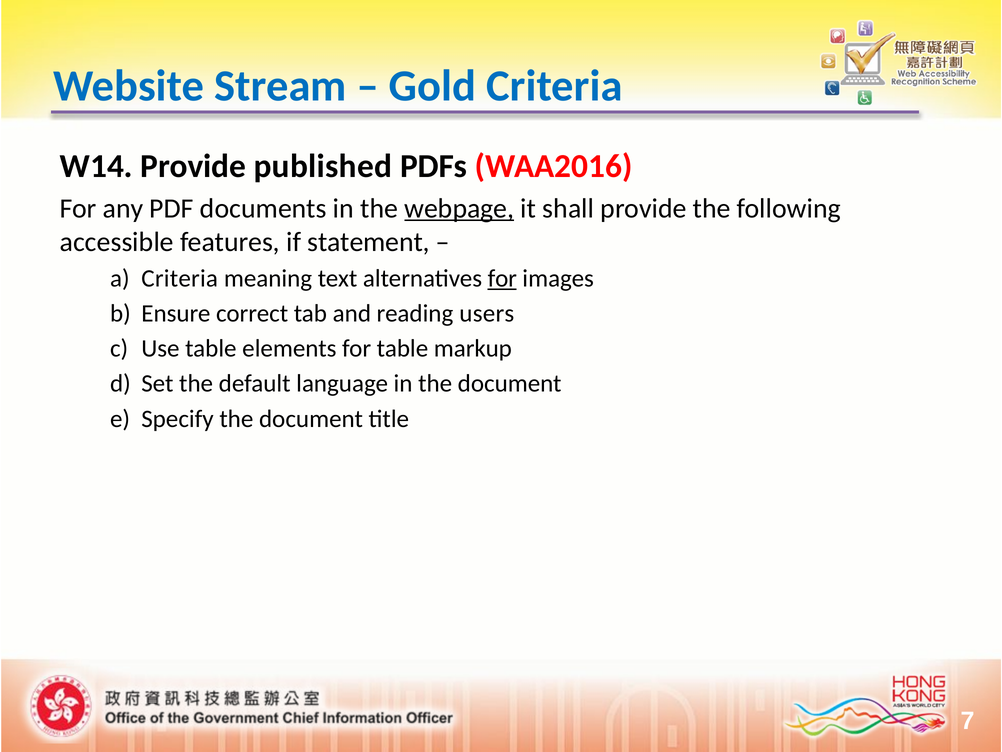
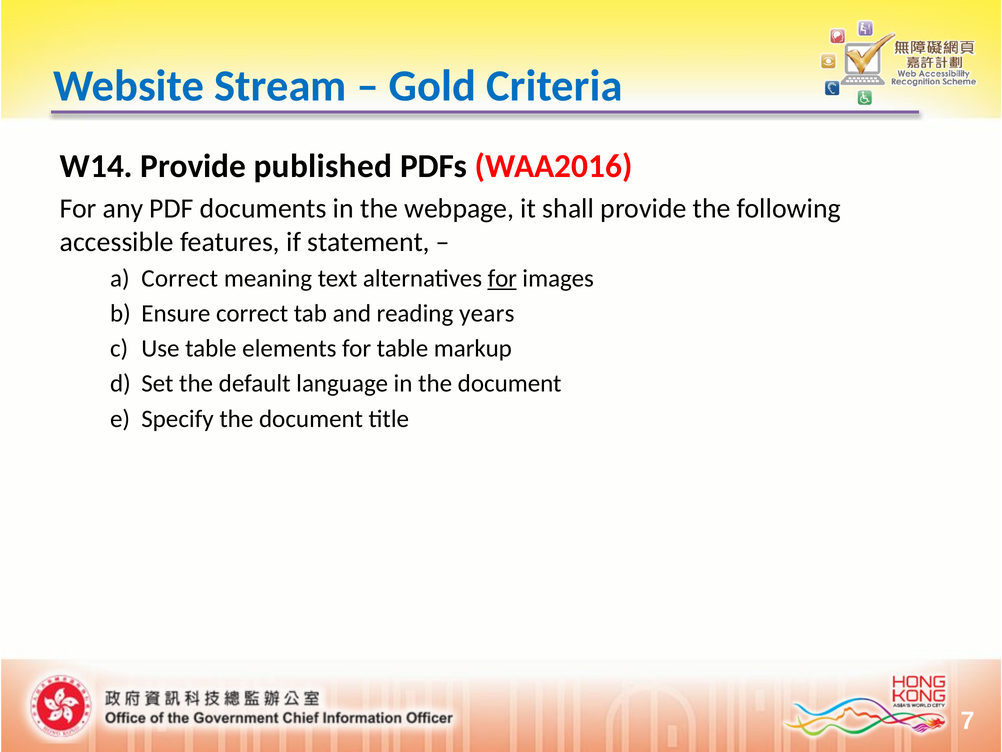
webpage underline: present -> none (459, 208)
Criteria: Criteria -> Correct (180, 278)
users: users -> years (487, 313)
